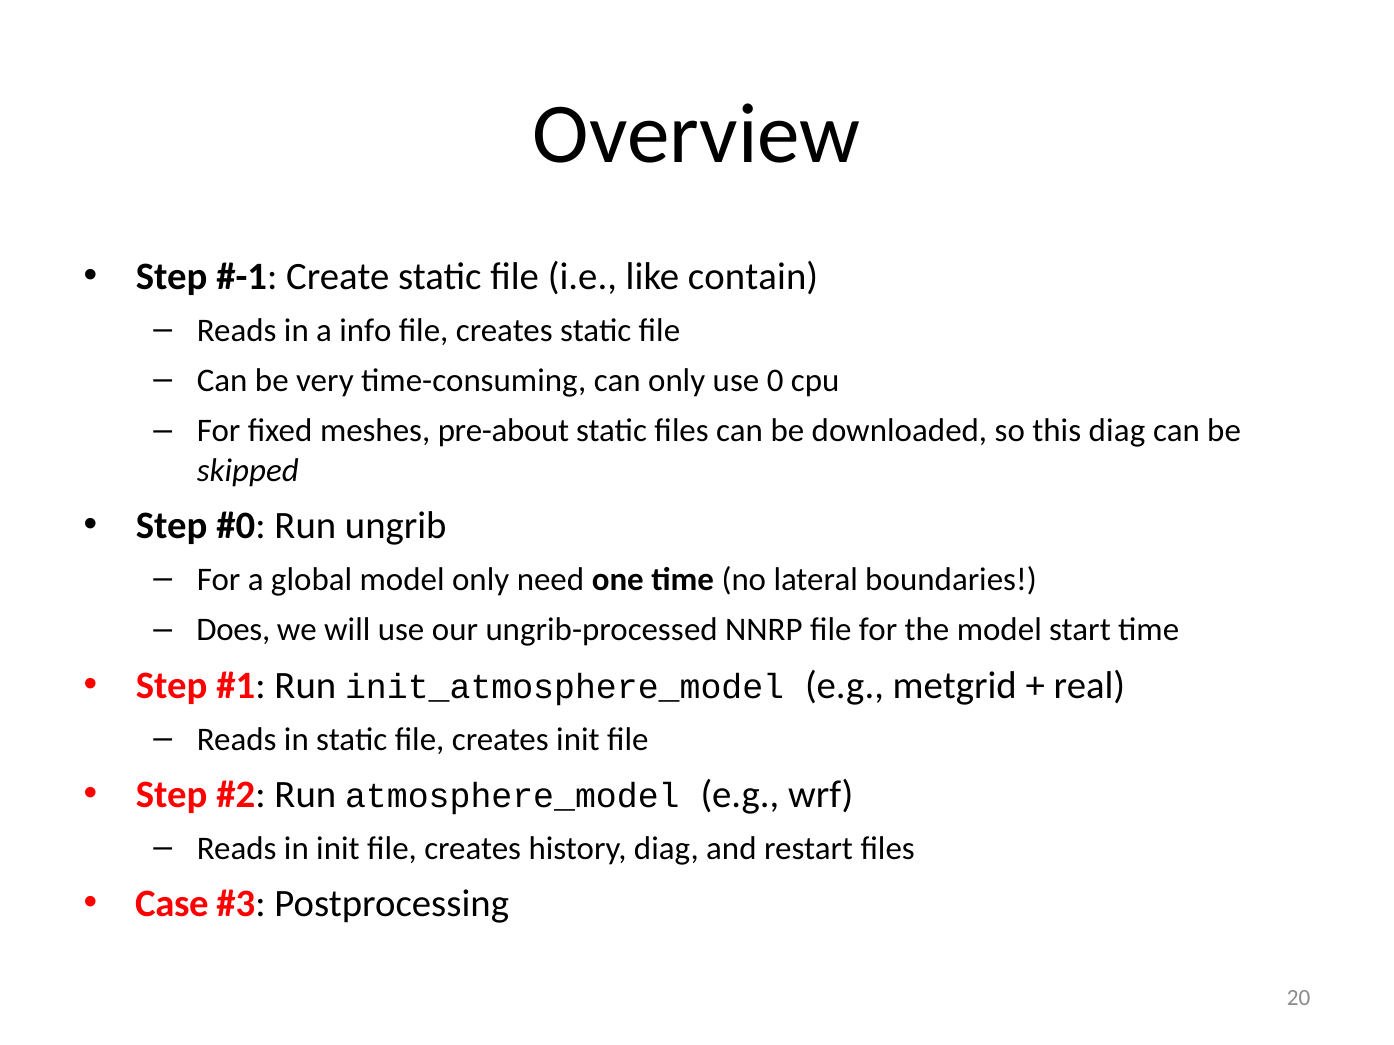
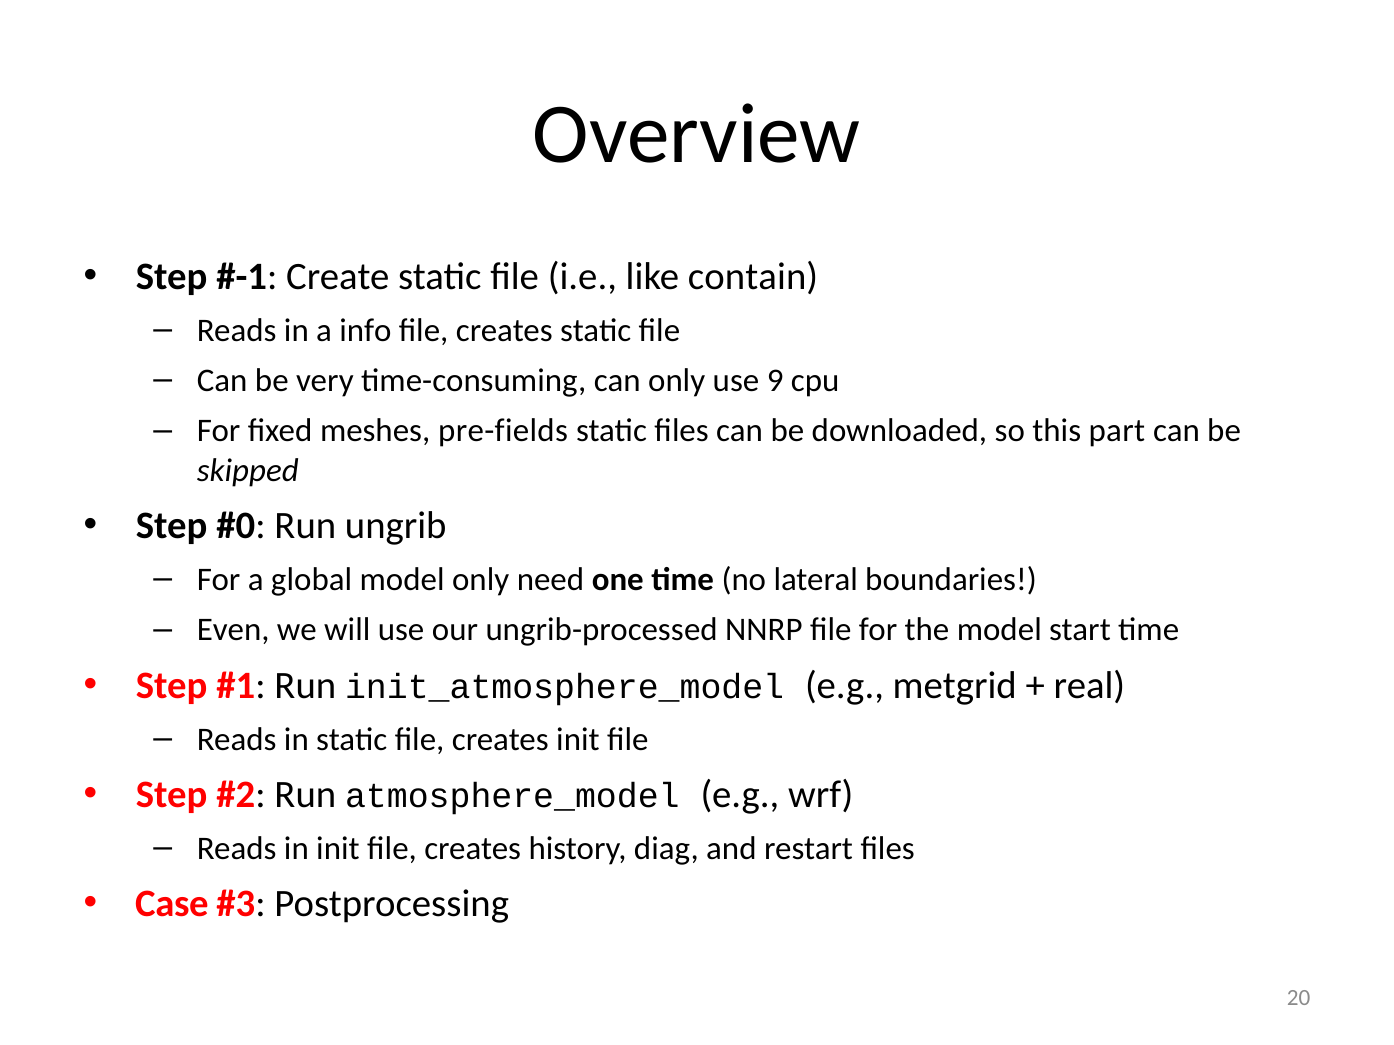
0: 0 -> 9 (775, 381)
pre-about: pre-about -> pre-fields (503, 431)
this diag: diag -> part (1117, 431)
Does: Does -> Even (233, 630)
